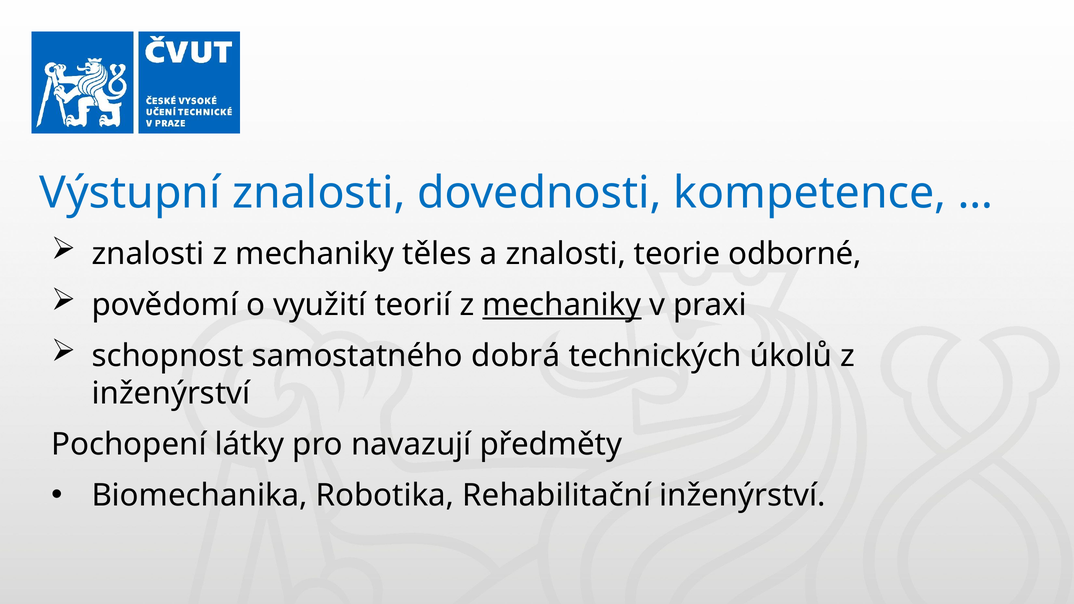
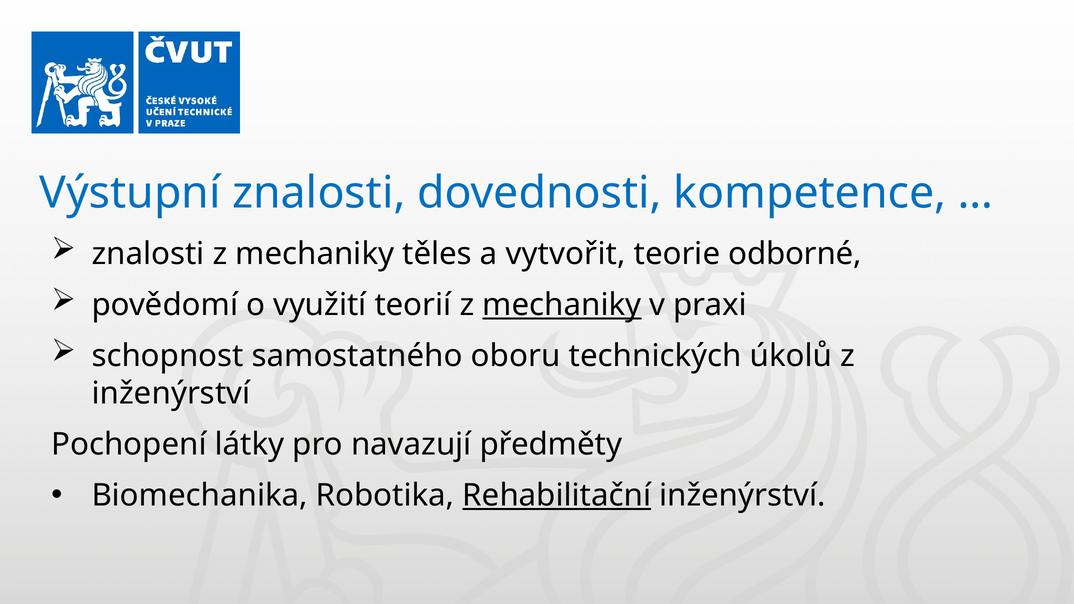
a znalosti: znalosti -> vytvořit (566, 254)
dobrá: dobrá -> oboru (516, 356)
Rehabilitační underline: none -> present (557, 496)
